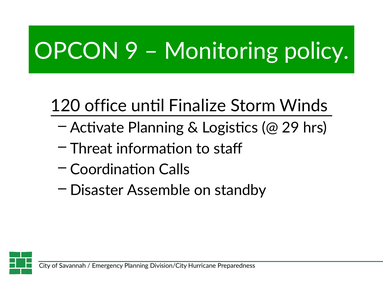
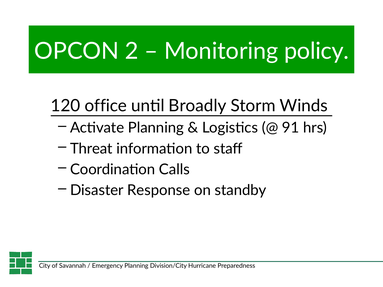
9: 9 -> 2 (132, 51)
Finalize: Finalize -> Broadly (197, 106)
29: 29 -> 91 (291, 128)
Assemble: Assemble -> Response (159, 190)
